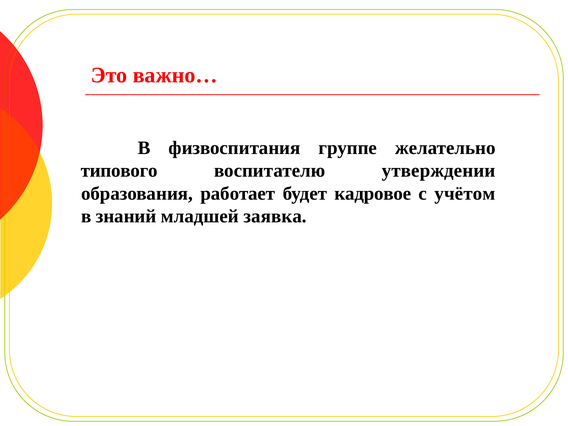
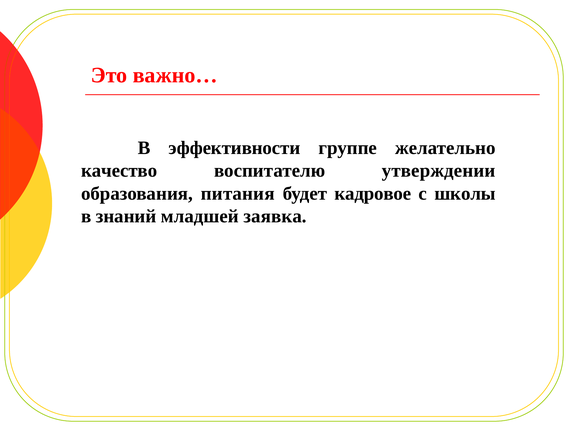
физвоспитания: физвоспитания -> эффективности (235, 148)
типового: типового -> качество (119, 171)
работает: работает -> питания (238, 193)
учётом: учётом -> школы (465, 193)
